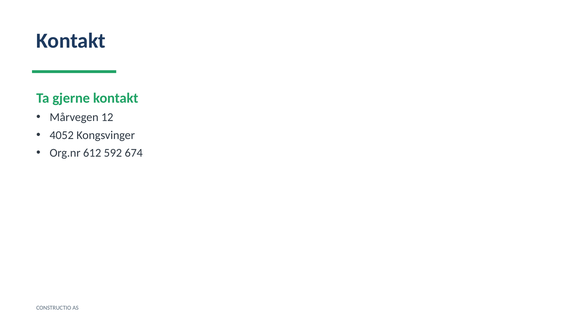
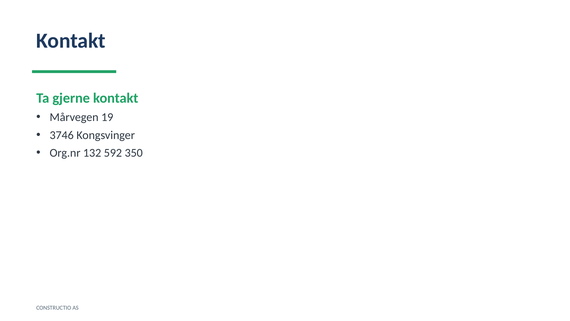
12: 12 -> 19 (107, 117)
4052: 4052 -> 3746 (62, 135)
612: 612 -> 132 (92, 153)
674: 674 -> 350 (134, 153)
